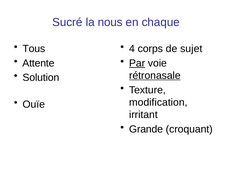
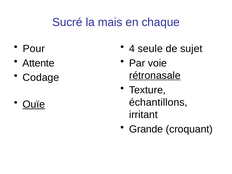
nous: nous -> mais (110, 22)
Tous: Tous -> Pour (34, 49)
corps: corps -> seule (150, 49)
Par underline: present -> none (137, 63)
Solution: Solution -> Codage (41, 78)
modification: modification -> échantillons (158, 102)
Ouïe underline: none -> present (34, 104)
